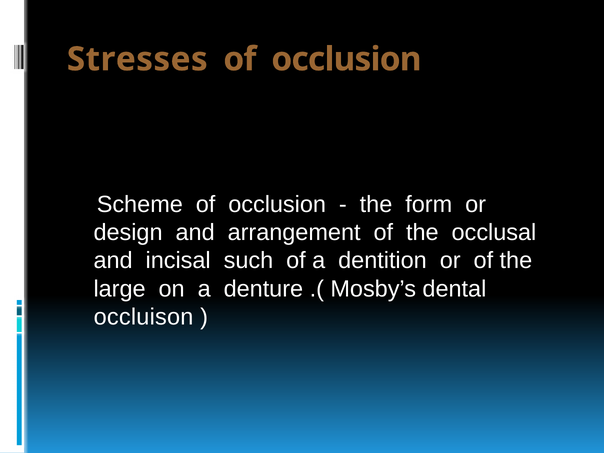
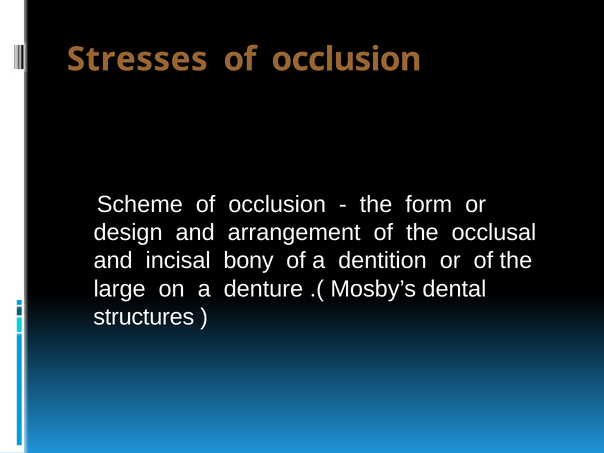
such: such -> bony (249, 261)
occluison: occluison -> structures (144, 317)
